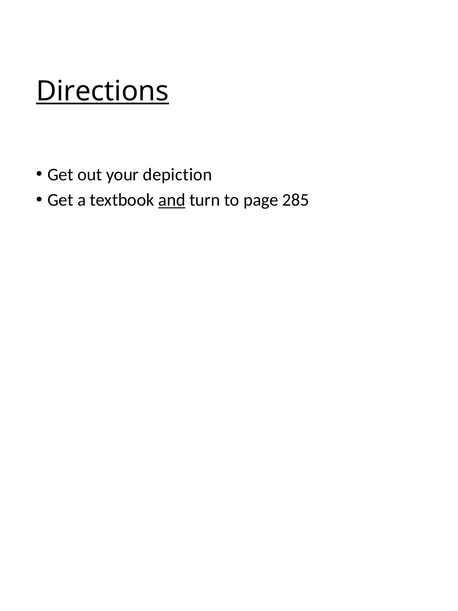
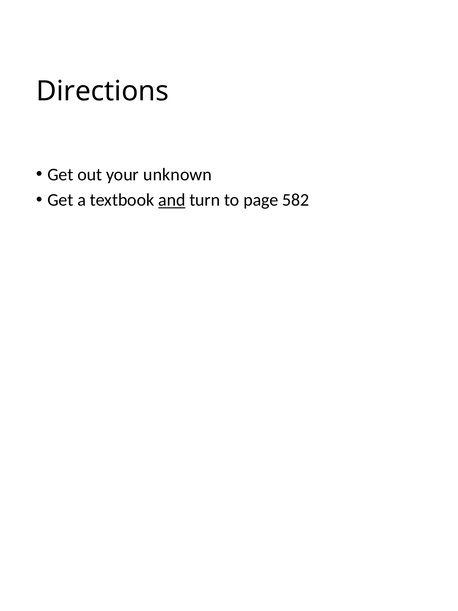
Directions underline: present -> none (102, 91)
depiction: depiction -> unknown (178, 174)
285: 285 -> 582 (296, 200)
